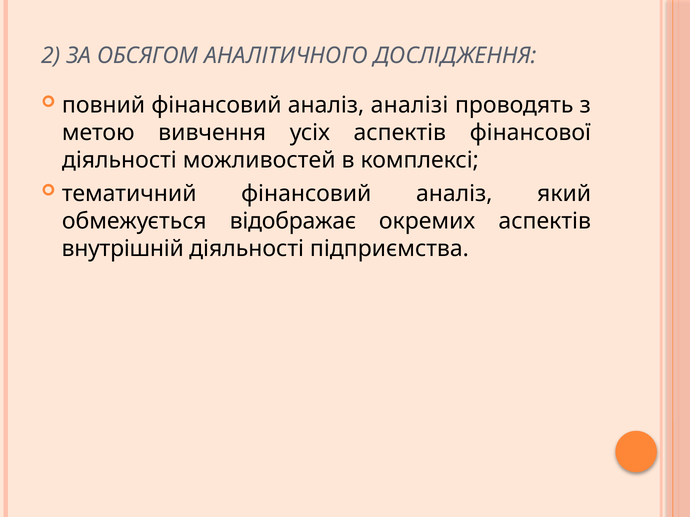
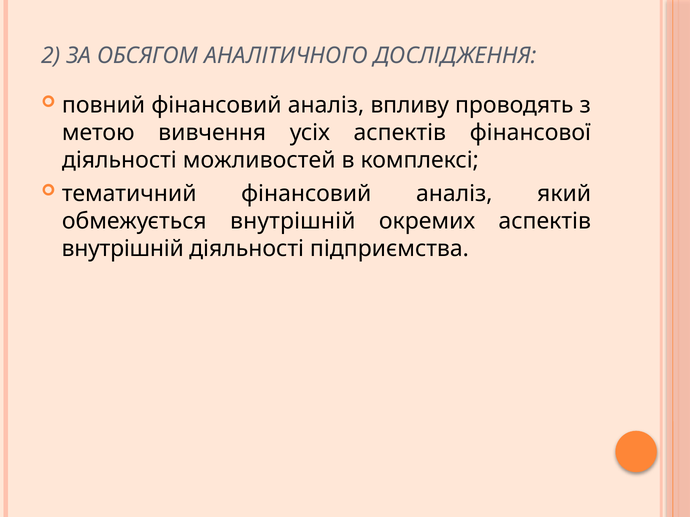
аналізі: аналізі -> впливу (410, 105)
обмежується відображає: відображає -> внутрішній (293, 221)
